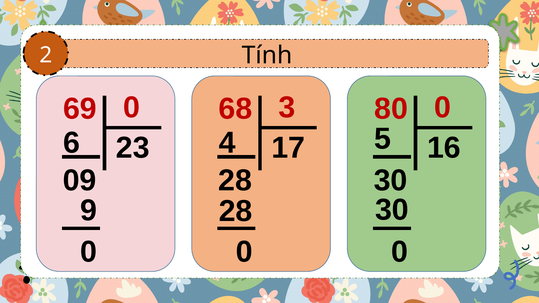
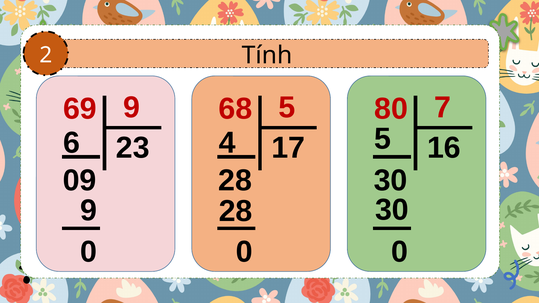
69 0: 0 -> 9 (132, 108)
68 3: 3 -> 5 (287, 108)
80 0: 0 -> 7 (443, 108)
